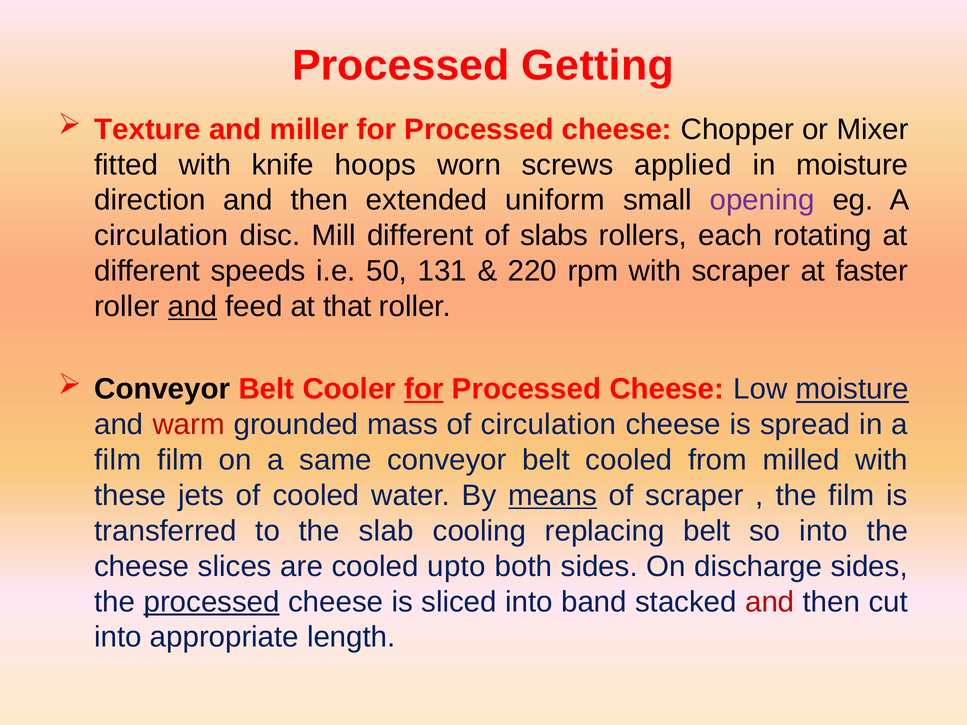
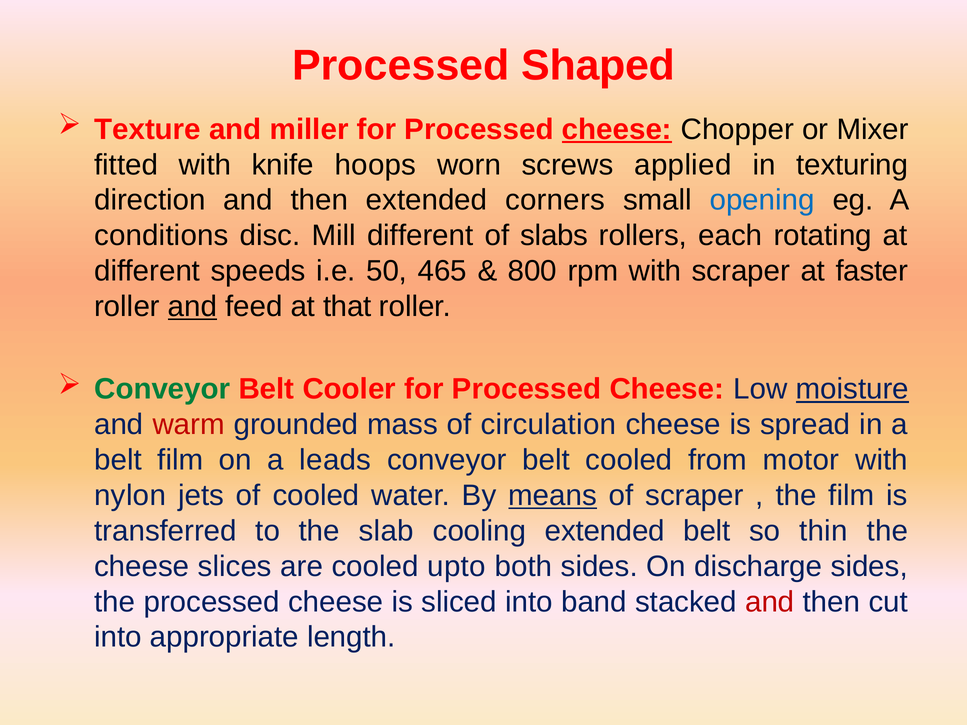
Getting: Getting -> Shaped (598, 66)
cheese underline: none -> present (617, 129)
in moisture: moisture -> texturing (852, 165)
uniform: uniform -> corners (555, 200)
opening colour: purple -> blue (762, 200)
circulation: circulation -> conditions (161, 236)
131: 131 -> 465 (442, 271)
220: 220 -> 800 (532, 271)
Conveyor colour: black -> green (162, 389)
for underline: present -> none (424, 389)
film: film -> belt (118, 460)
same: same -> leads (335, 460)
milled: milled -> motor (801, 460)
these: these -> nylon (130, 496)
cooling replacing: replacing -> extended (605, 531)
so into: into -> thin (824, 531)
processed underline: present -> none (212, 602)
